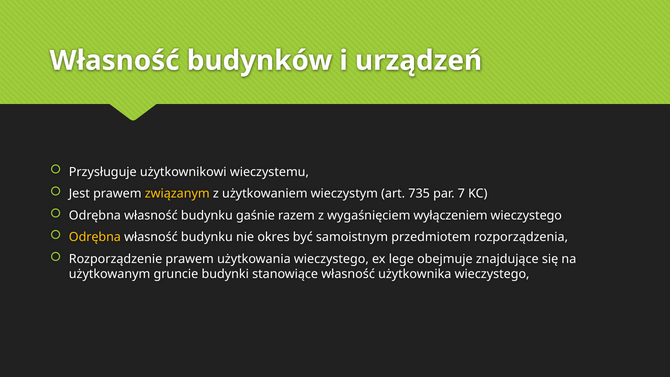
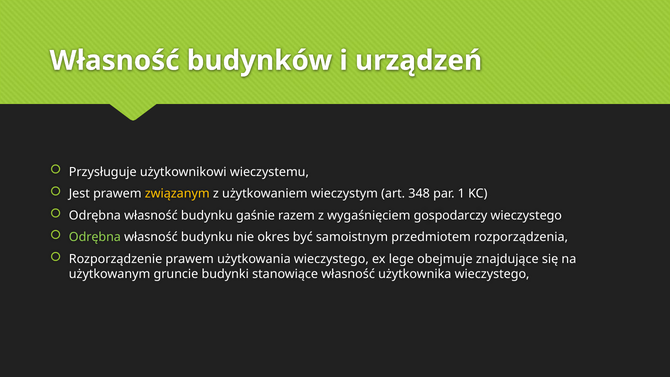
735: 735 -> 348 (419, 194)
7: 7 -> 1 (461, 194)
wyłączeniem: wyłączeniem -> gospodarczy (451, 215)
Odrębna colour: yellow -> light green (95, 237)
